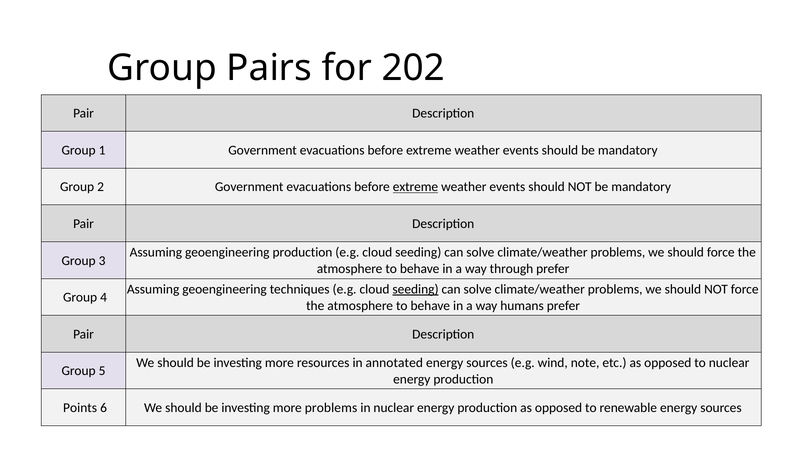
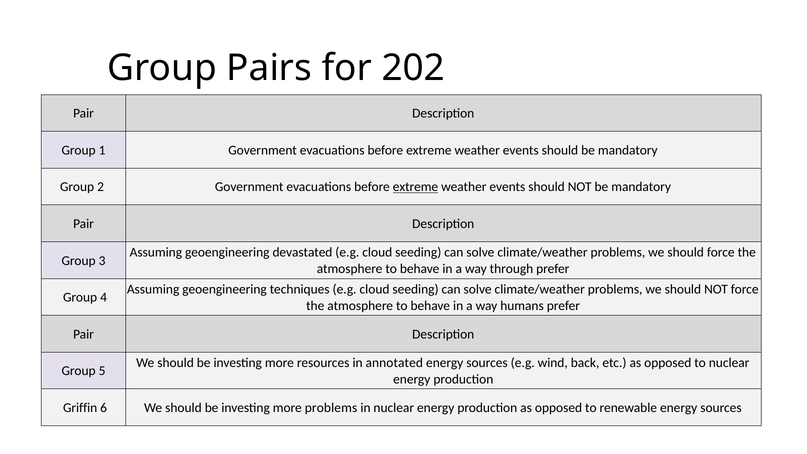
geoengineering production: production -> devastated (302, 252)
seeding underline: present -> none (416, 289)
note: note -> back (585, 363)
Points: Points -> Griffin (80, 408)
